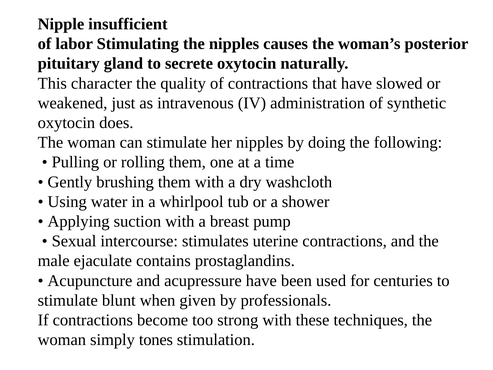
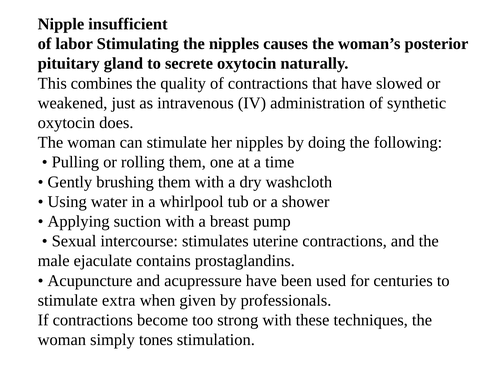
character: character -> combines (102, 83)
blunt: blunt -> extra (119, 300)
